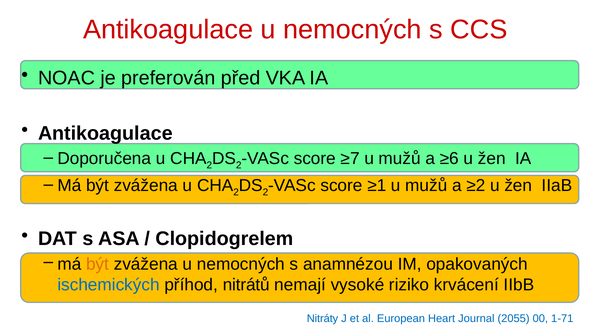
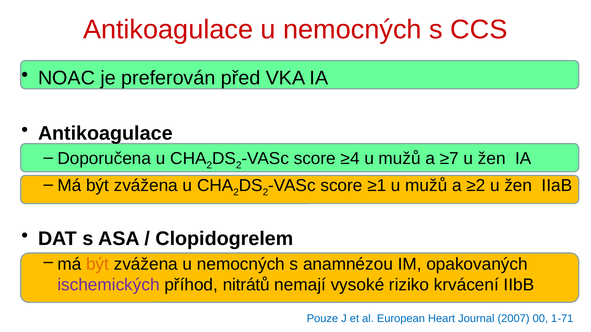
≥7: ≥7 -> ≥4 (350, 159)
≥6: ≥6 -> ≥7 (449, 159)
ischemických colour: blue -> purple (109, 285)
Nitráty: Nitráty -> Pouze (322, 319)
2055: 2055 -> 2007 (514, 319)
